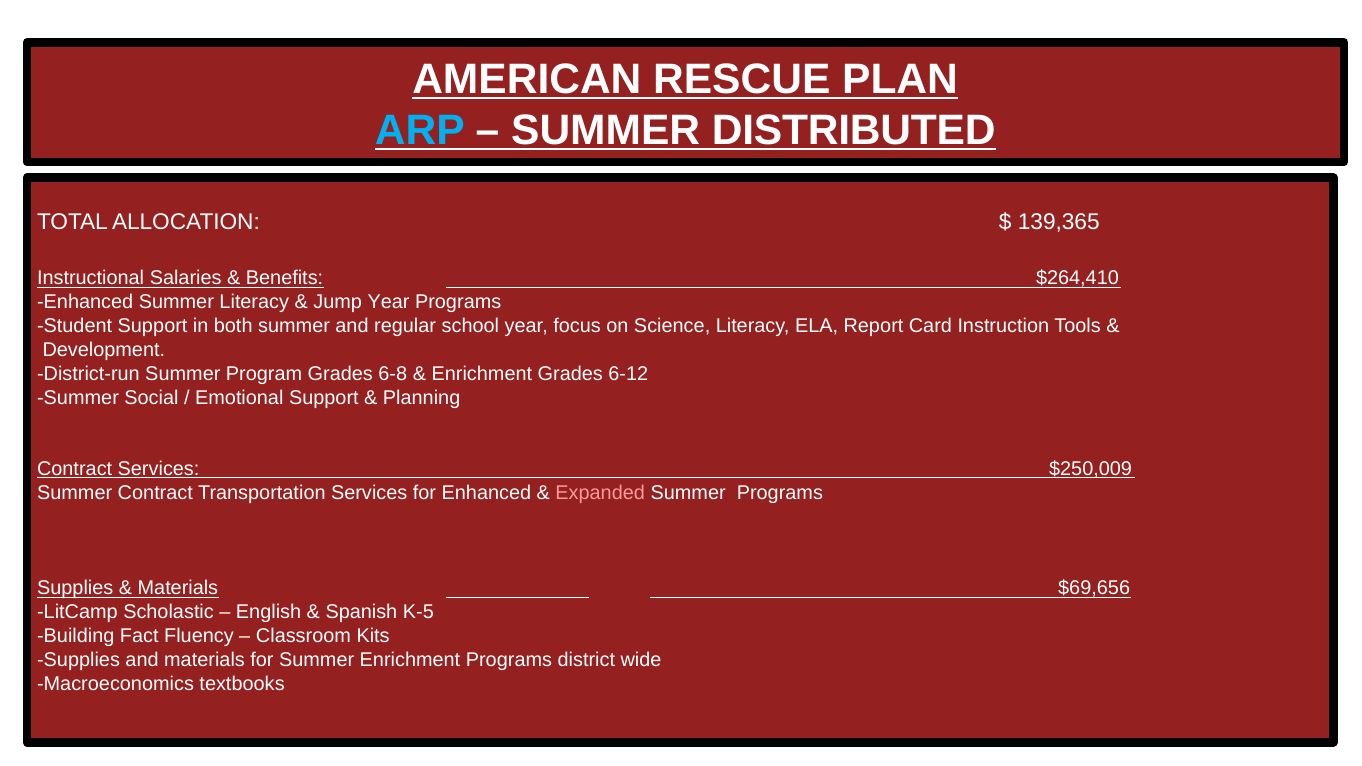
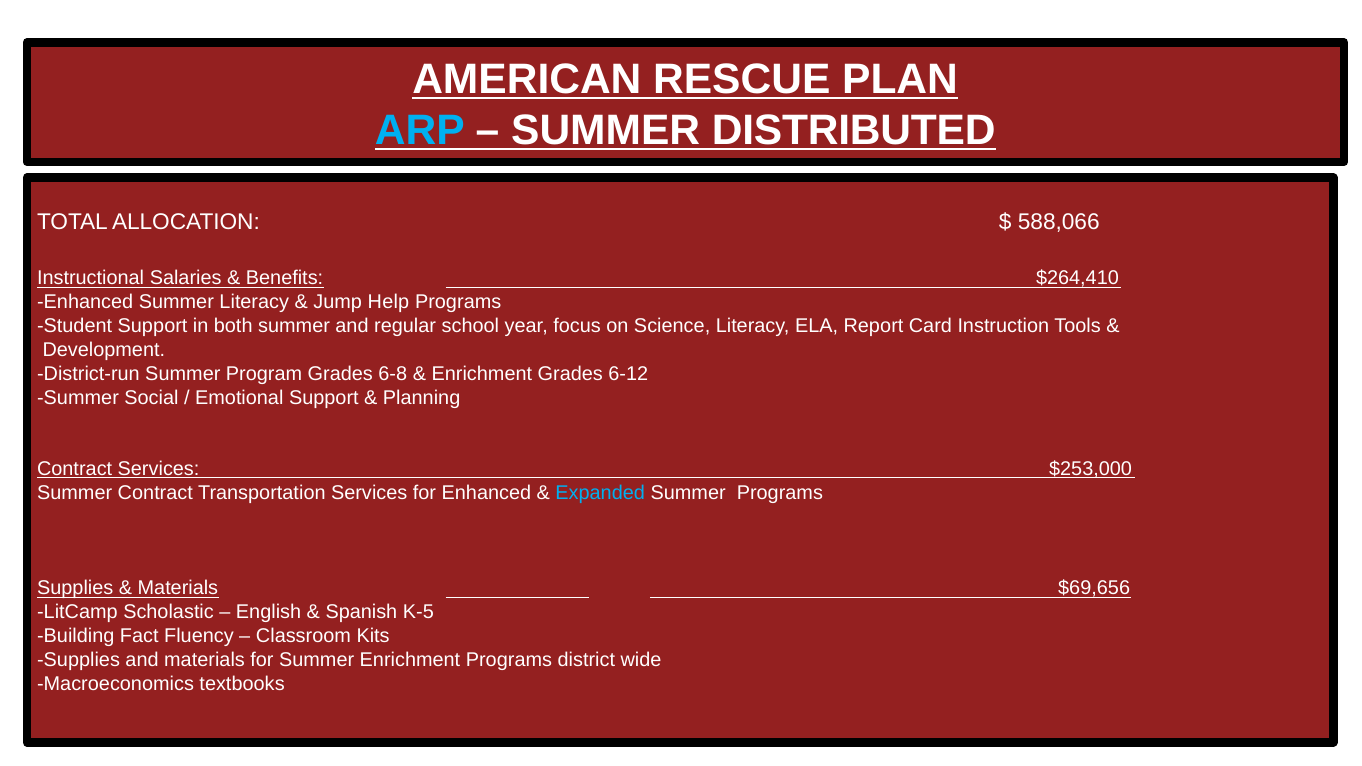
139,365: 139,365 -> 588,066 (1059, 222)
Jump Year: Year -> Help (388, 302)
$250,009: $250,009 -> $253,000 (1091, 469)
Expanded colour: pink -> light blue (600, 493)
